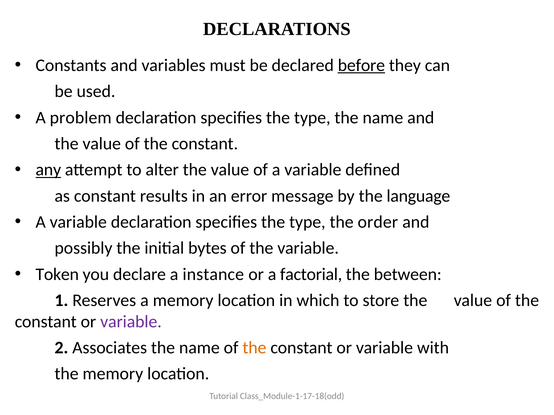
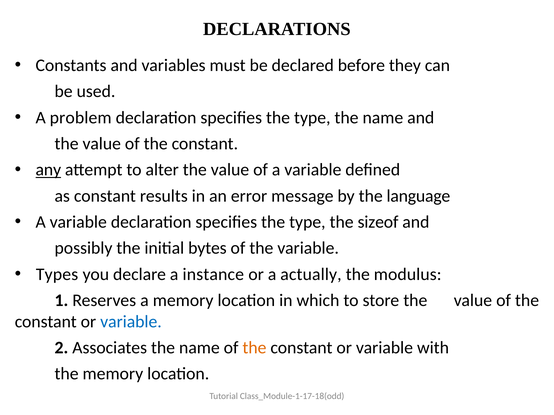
before underline: present -> none (361, 65)
order: order -> sizeof (378, 222)
Token: Token -> Types (57, 275)
factorial: factorial -> actually (311, 275)
between: between -> modulus (408, 275)
variable colour: purple -> blue (131, 322)
